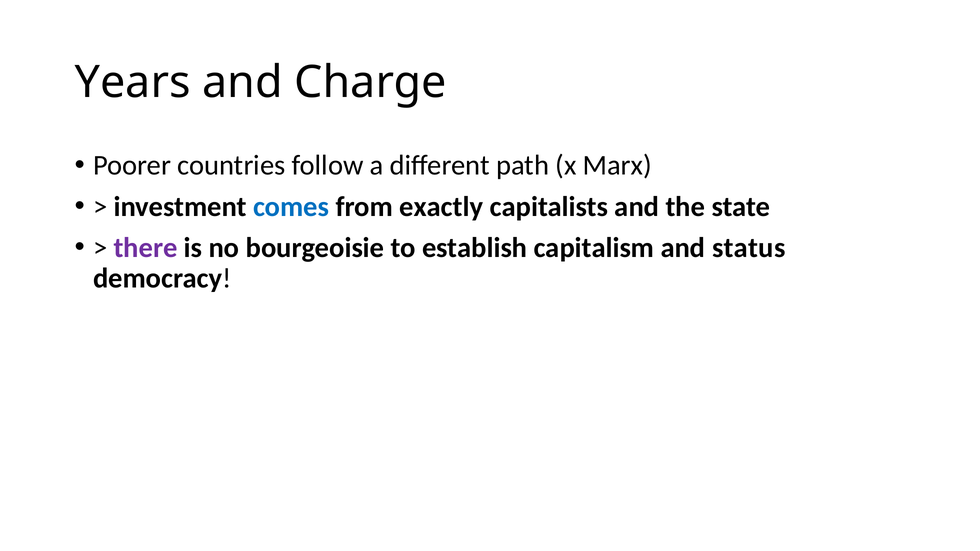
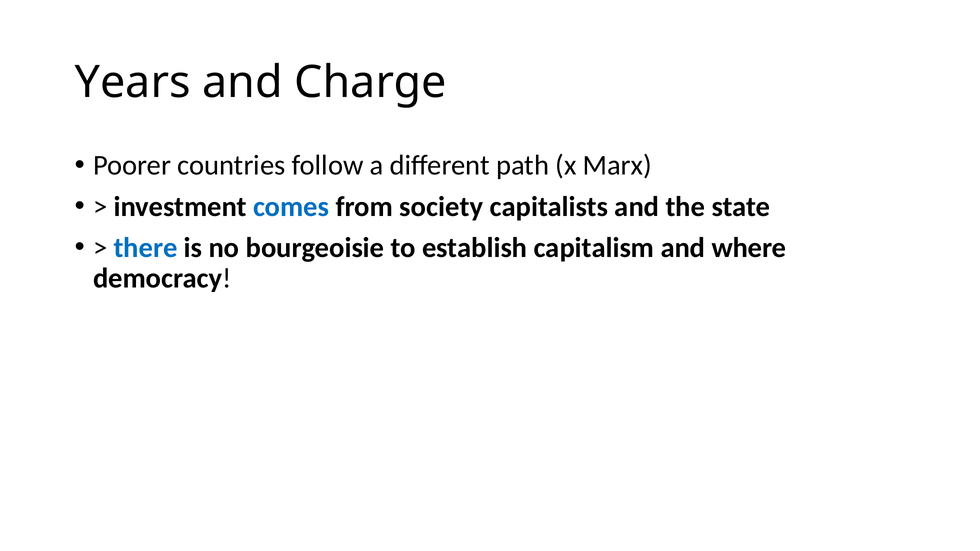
exactly: exactly -> society (441, 207)
there colour: purple -> blue (146, 248)
status: status -> where (749, 248)
